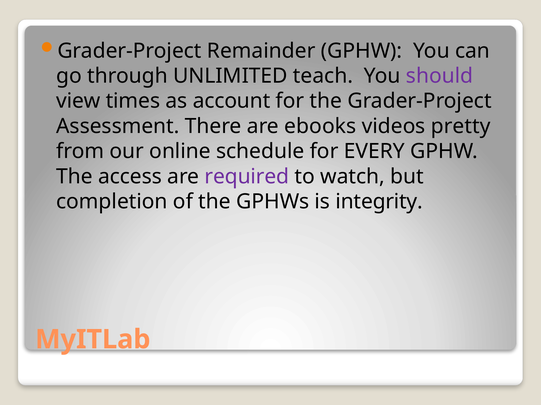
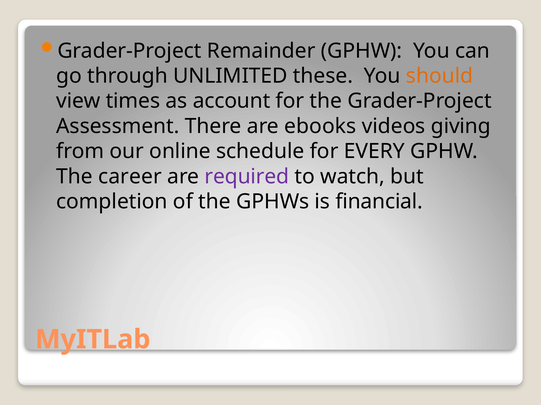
teach: teach -> these (323, 76)
should colour: purple -> orange (440, 76)
pretty: pretty -> giving (461, 126)
access: access -> career (130, 177)
integrity: integrity -> financial (379, 202)
